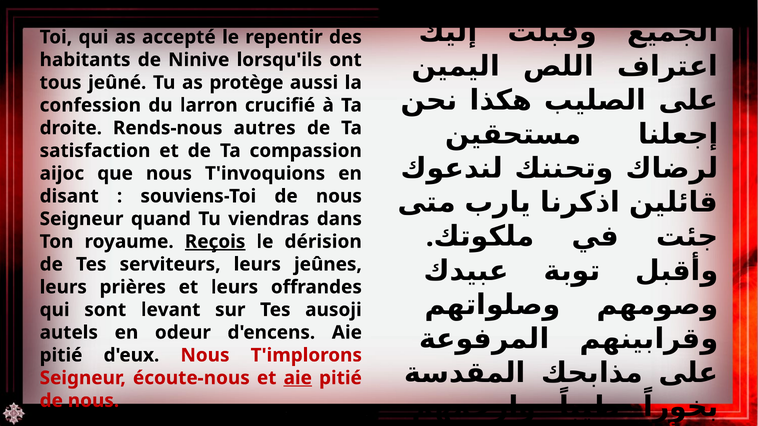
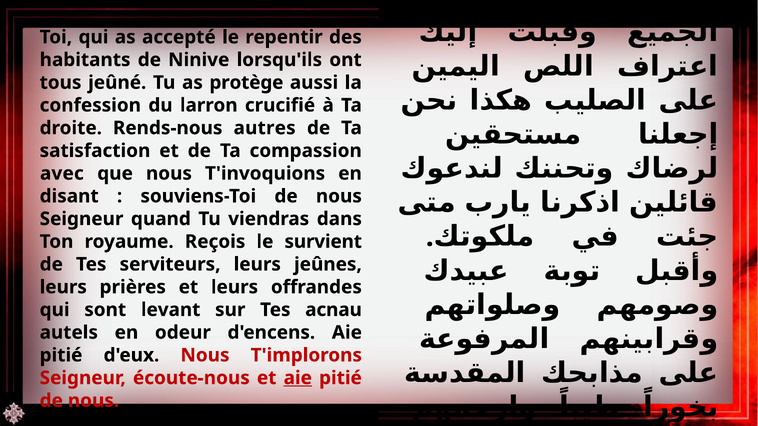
aijoc: aijoc -> avec (62, 174)
Reçois underline: present -> none (215, 242)
dérision: dérision -> survient (323, 242)
ausoji: ausoji -> acnau (334, 310)
